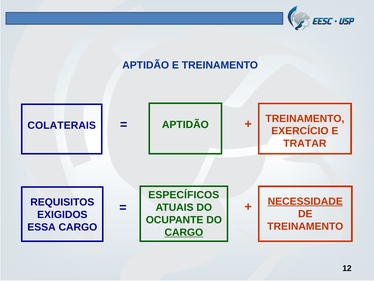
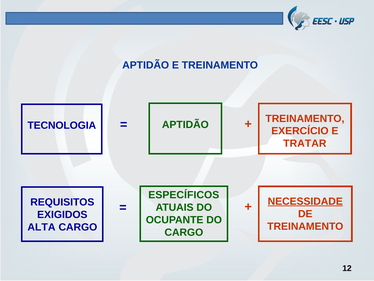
COLATERAIS: COLATERAIS -> TECNOLOGIA (62, 125)
ESSA: ESSA -> ALTA (41, 227)
CARGO underline: present -> none (184, 232)
